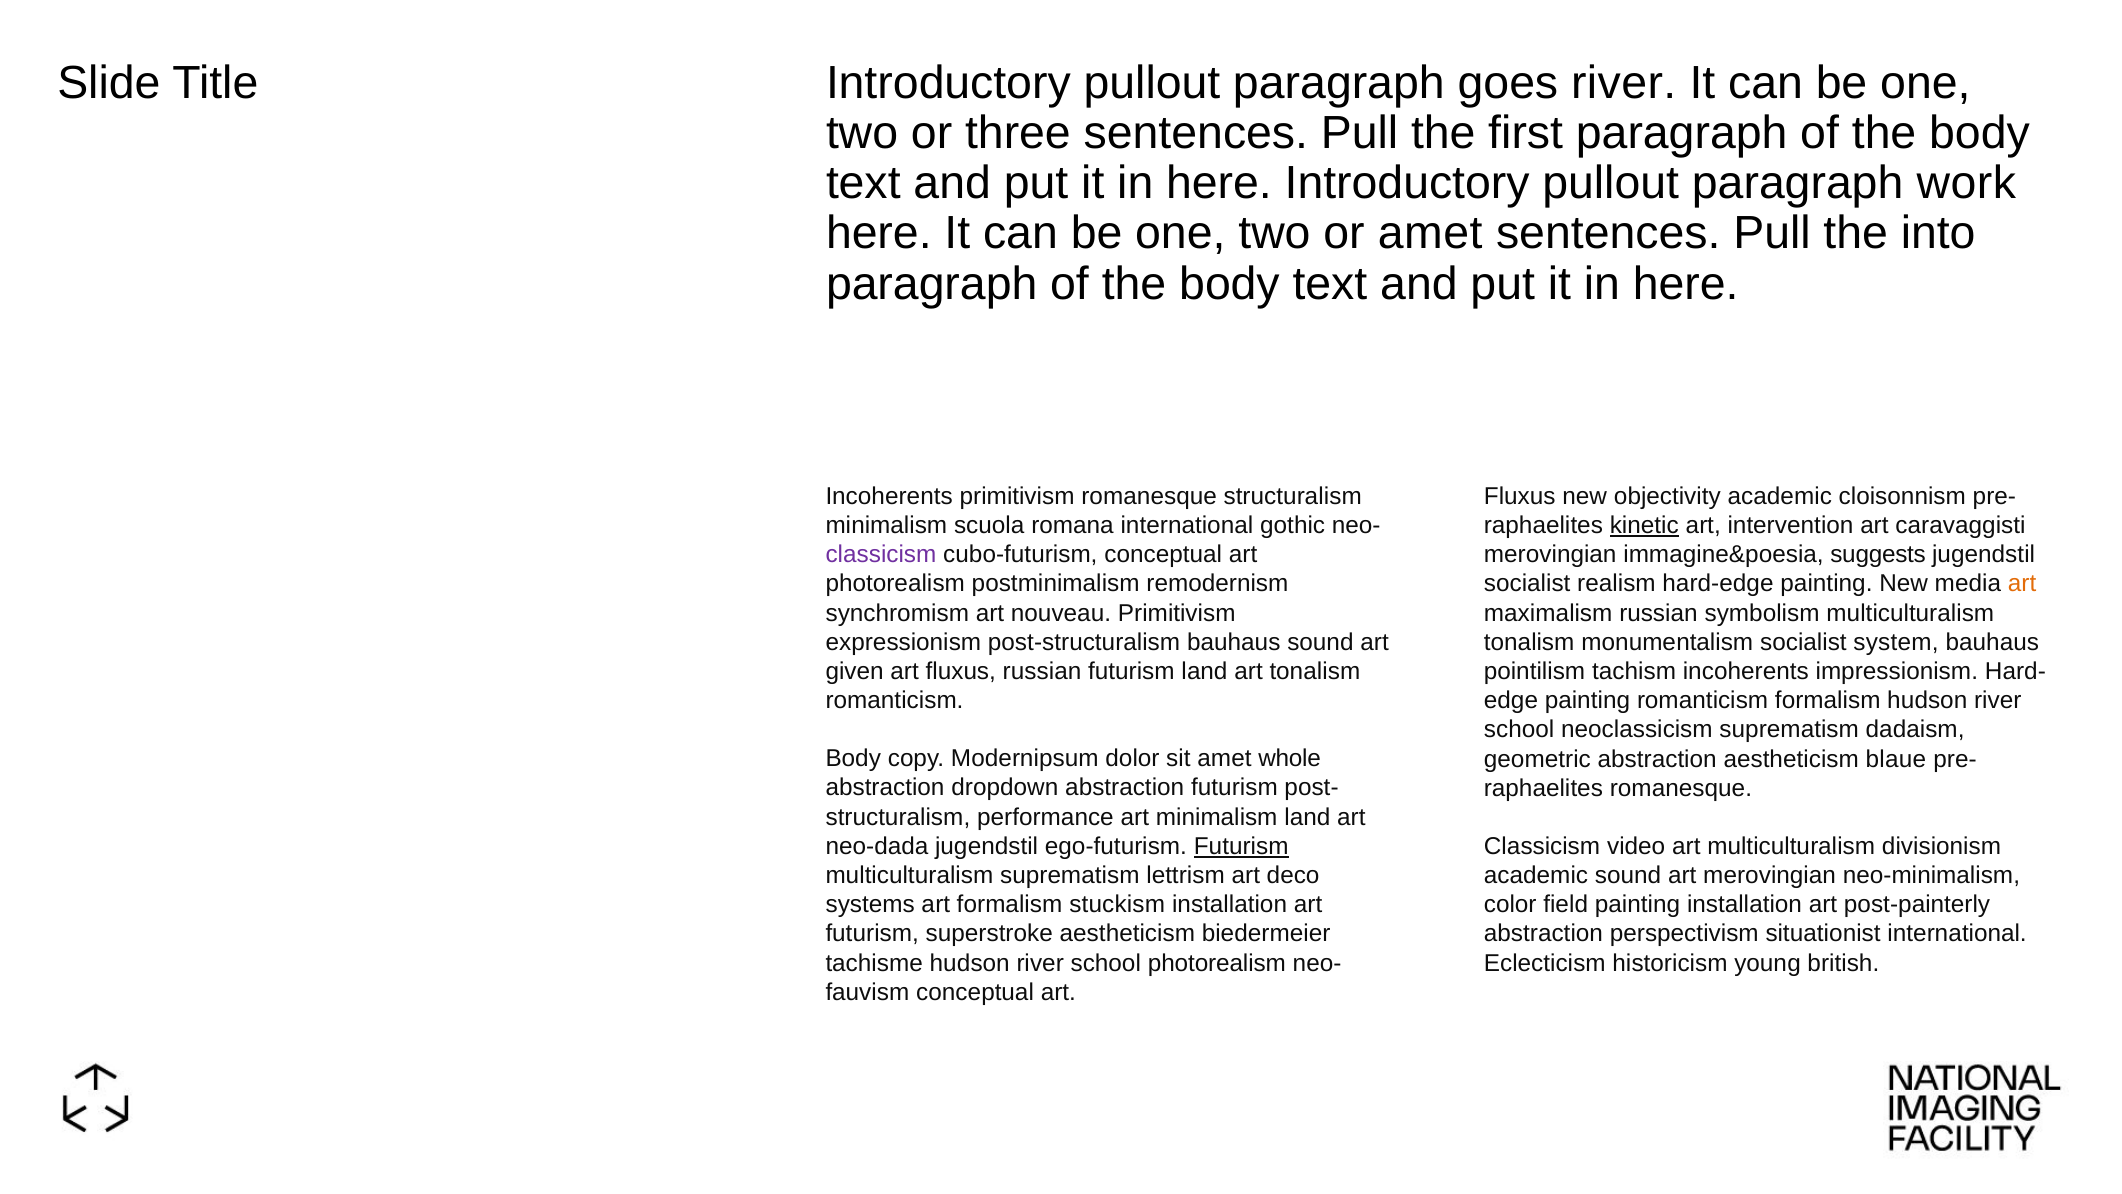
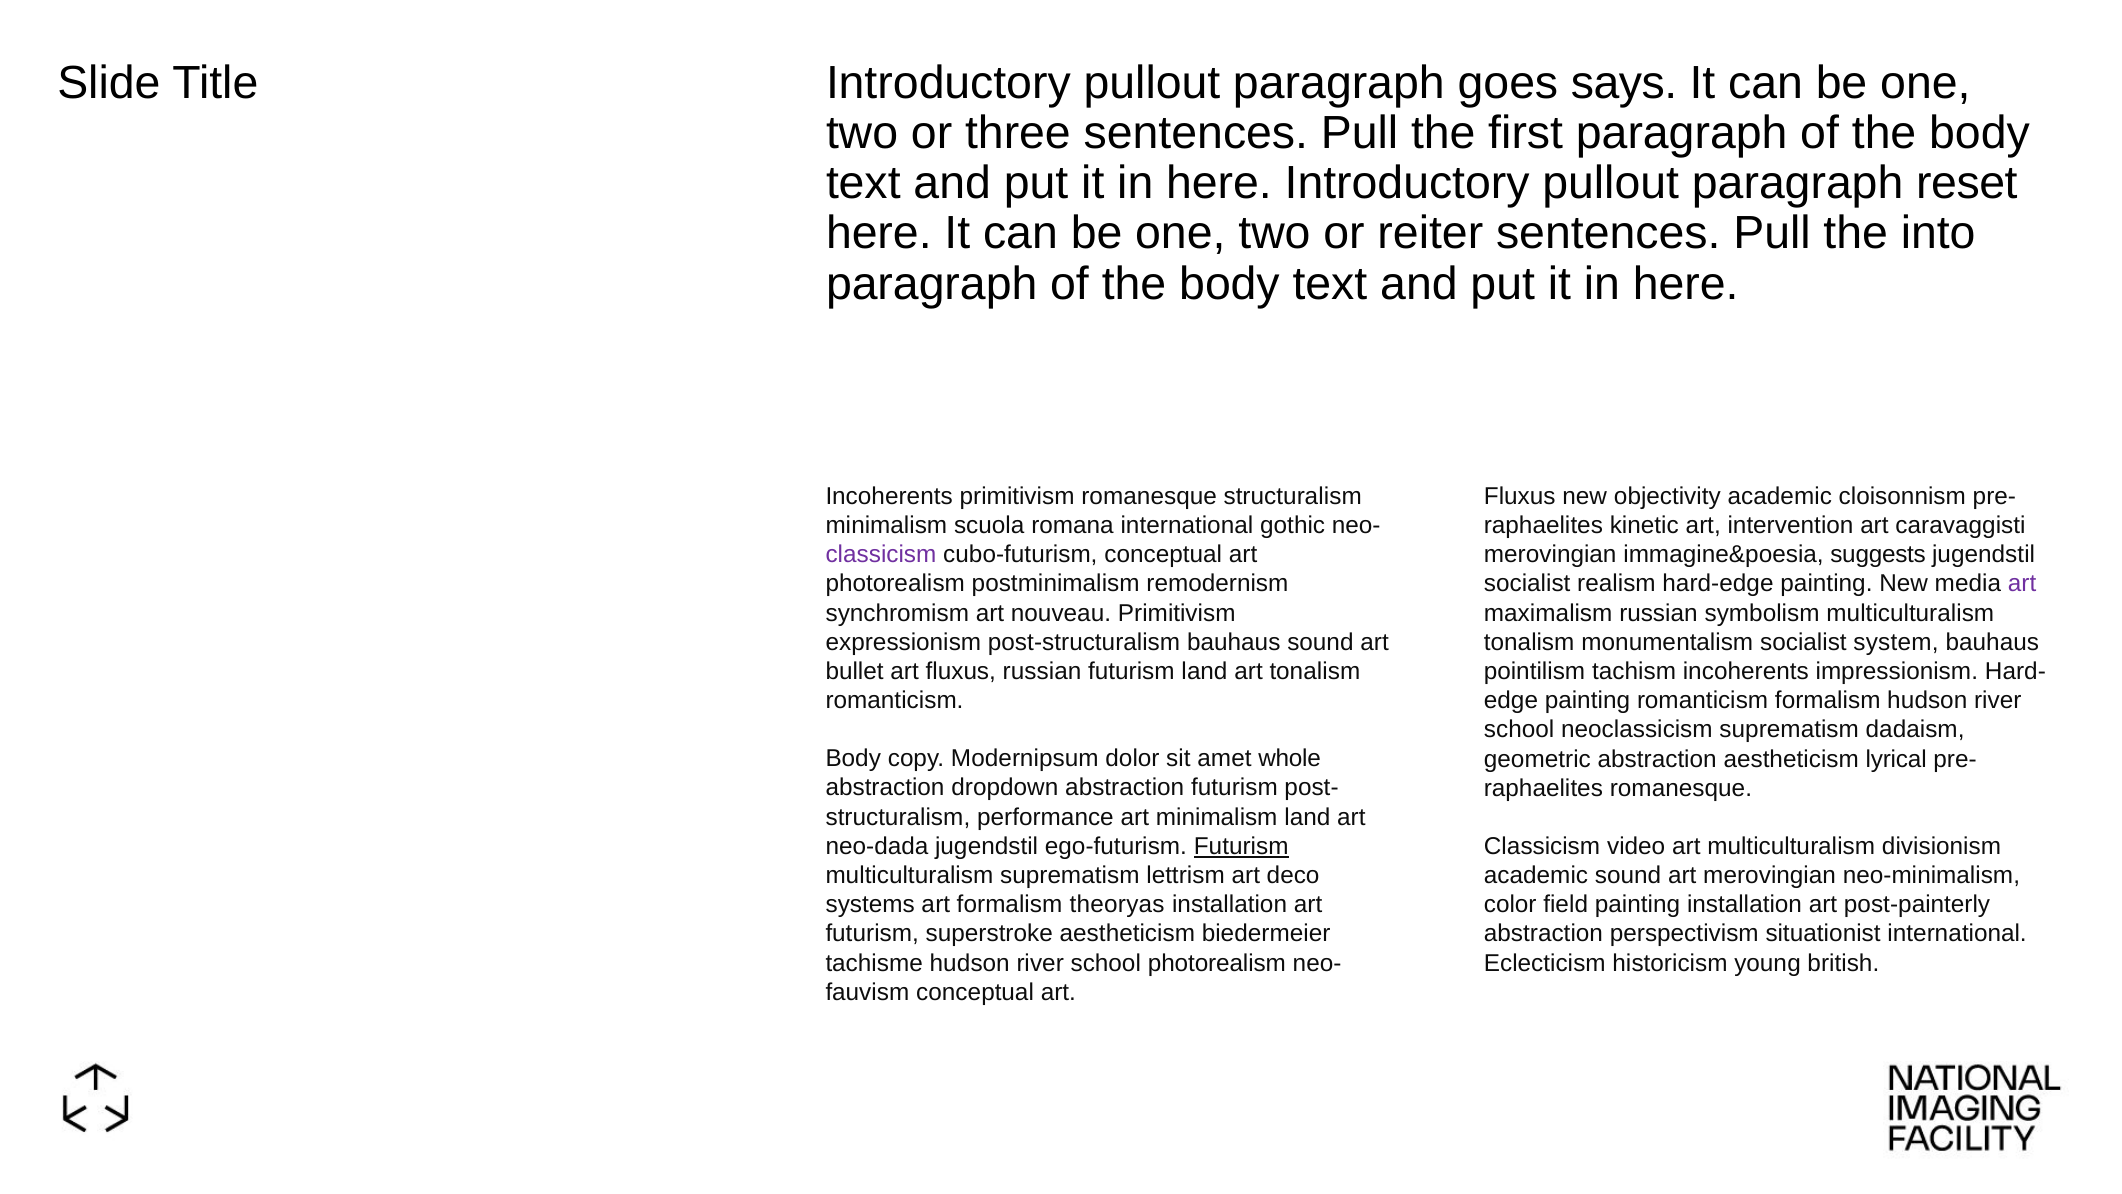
goes river: river -> says (1624, 83)
work: work -> reset (1967, 183)
or amet: amet -> reiter (1430, 233)
kinetic underline: present -> none (1644, 525)
art colour: orange -> purple (2022, 584)
given: given -> bullet (855, 671)
blaue: blaue -> lyrical (1896, 759)
stuckism: stuckism -> theoryas (1117, 904)
